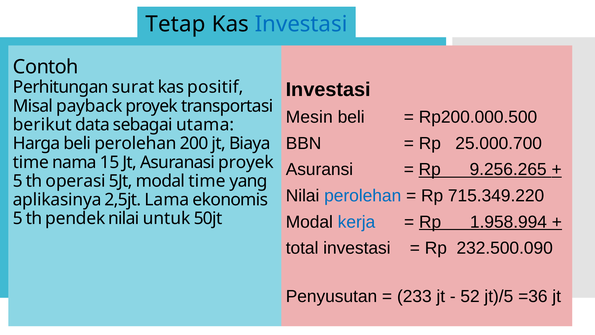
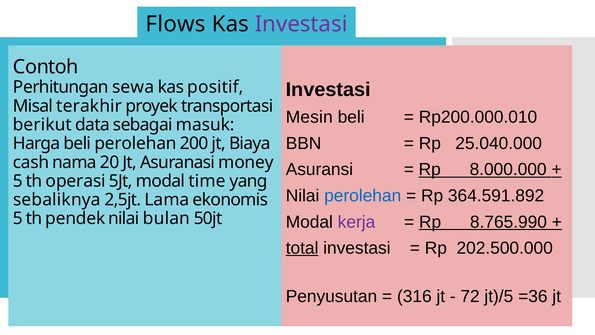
Tetap: Tetap -> Flows (176, 24)
Investasi colour: blue -> purple (301, 24)
surat: surat -> sewa (133, 87)
payback: payback -> terakhir (89, 106)
Rp200.000.500: Rp200.000.500 -> Rp200.000.010 (478, 117)
utama: utama -> masuk (205, 125)
25.000.700: 25.000.700 -> 25.040.000 (499, 143)
time: time -> cash (31, 162)
15: 15 -> 20 (110, 162)
Asuranasi proyek: proyek -> money (246, 162)
9.256.265: 9.256.265 -> 8.000.000 (508, 169)
715.349.220: 715.349.220 -> 364.591.892 (496, 196)
aplikasinya: aplikasinya -> sebaliknya (57, 200)
untuk: untuk -> bulan (166, 218)
kerja colour: blue -> purple (356, 222)
1.958.994: 1.958.994 -> 8.765.990 (508, 222)
total underline: none -> present (302, 248)
232.500.090: 232.500.090 -> 202.500.000 (505, 248)
233: 233 -> 316 (414, 296)
52: 52 -> 72 (470, 296)
